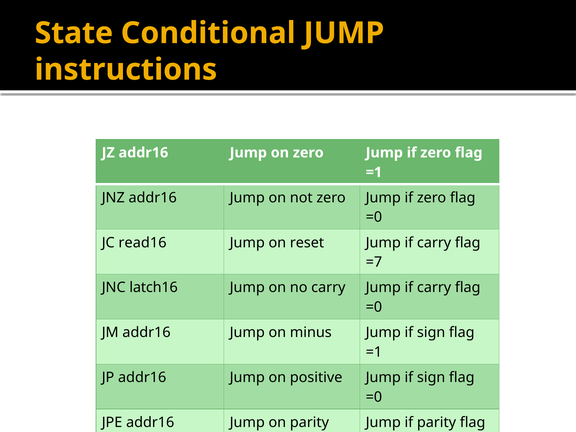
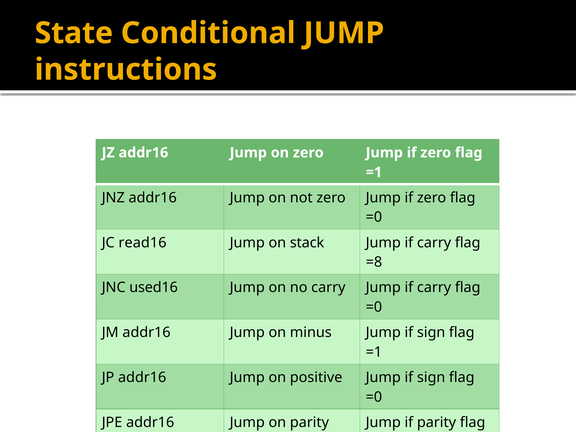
reset: reset -> stack (307, 243)
=7: =7 -> =8 (374, 262)
latch16: latch16 -> used16 (154, 288)
